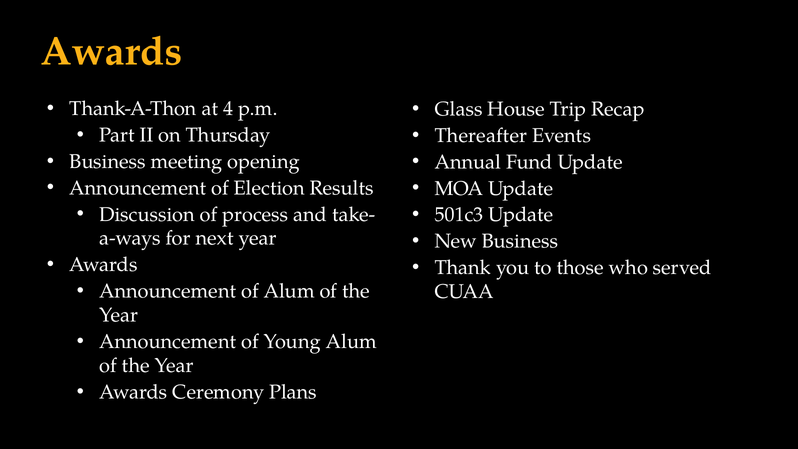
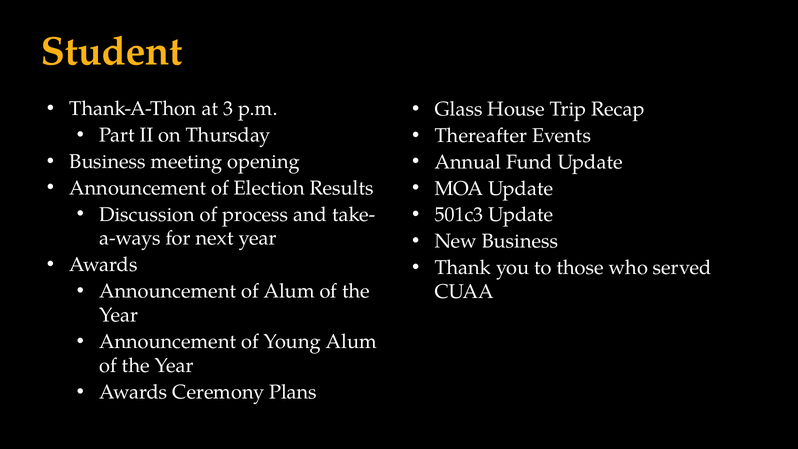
Awards: Awards -> Student (112, 52)
4: 4 -> 3 (228, 109)
